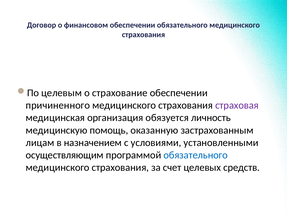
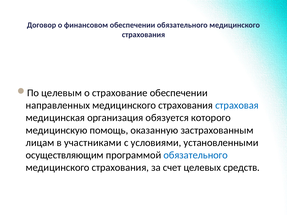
причиненного: причиненного -> направленных (58, 105)
страховая colour: purple -> blue (237, 105)
личность: личность -> которого (211, 118)
назначением: назначением -> участниками (93, 143)
